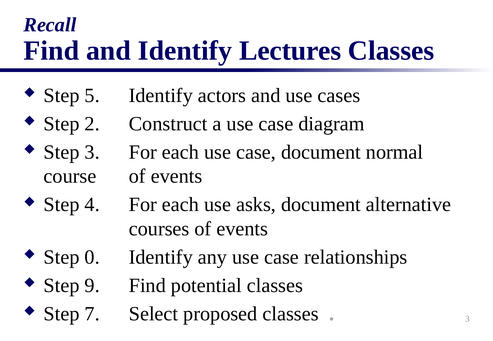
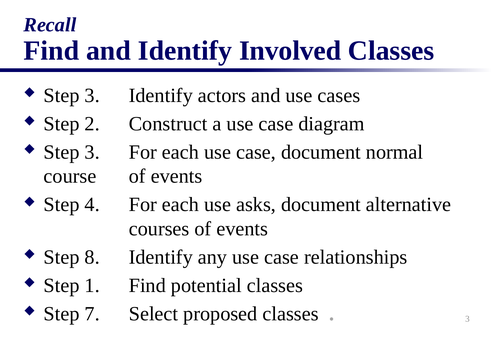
Lectures: Lectures -> Involved (290, 51)
5: 5 -> 3 (92, 96)
0: 0 -> 8 (92, 257)
9: 9 -> 1 (92, 286)
